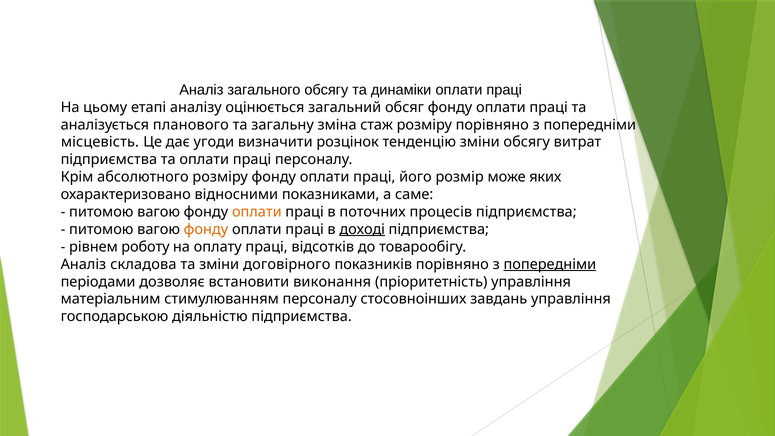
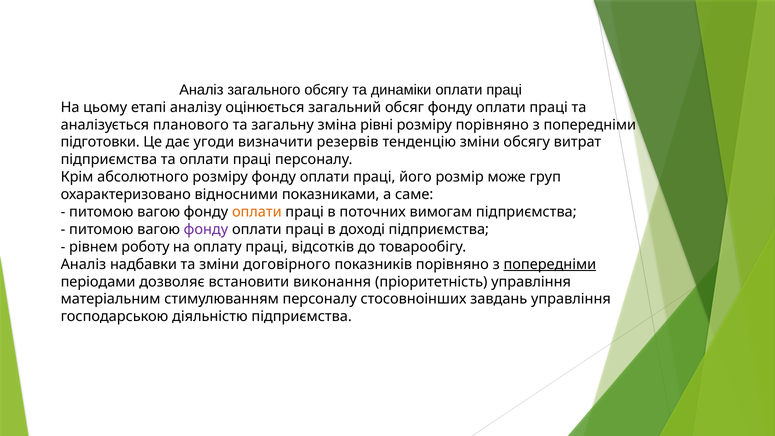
стаж: стаж -> рівні (377, 125)
місцевість: місцевість -> підготовки (100, 142)
розцінок: розцінок -> резервів (348, 142)
яких: яких -> груп (545, 177)
процесів: процесів -> вимогам (441, 212)
фонду colour: orange -> purple (206, 229)
доході underline: present -> none (362, 229)
складова: складова -> надбавки (143, 264)
